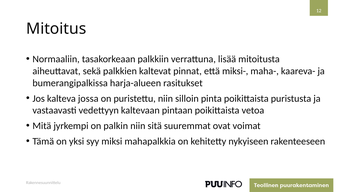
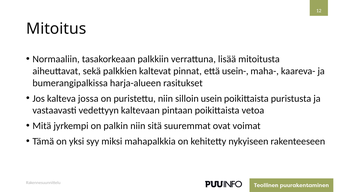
miksi-: miksi- -> usein- (235, 71)
pinta: pinta -> usein (211, 99)
